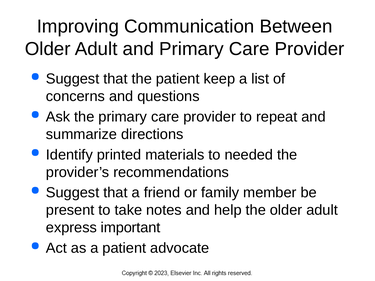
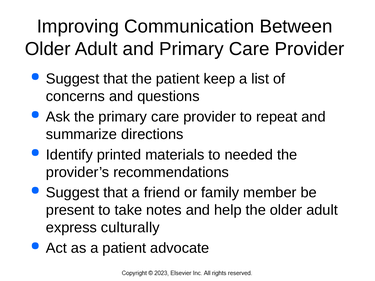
important: important -> culturally (130, 228)
